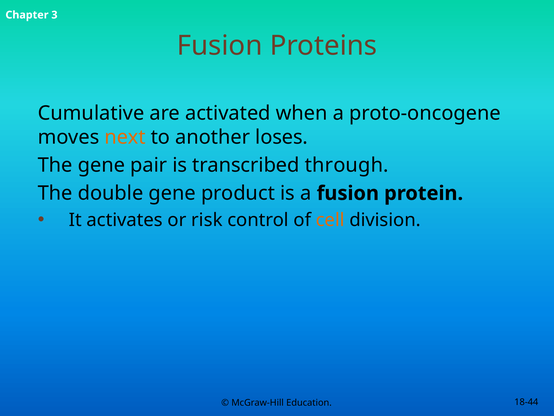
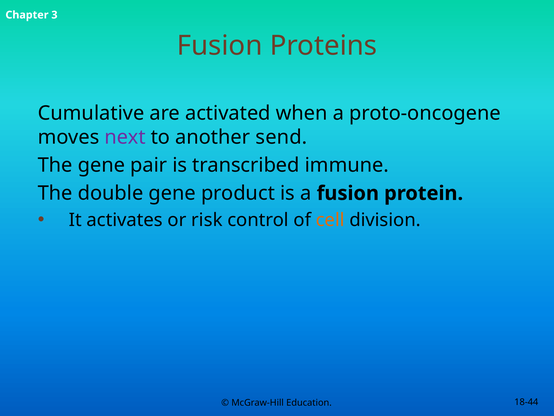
next colour: orange -> purple (125, 137)
loses: loses -> send (282, 137)
through: through -> immune (347, 165)
